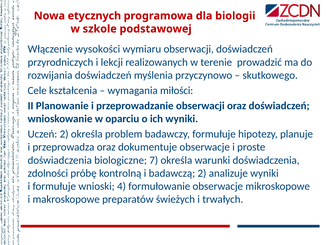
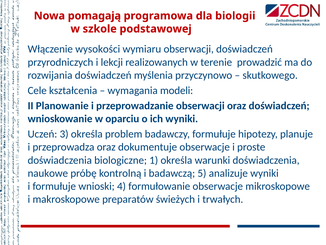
etycznych: etycznych -> pomagają (94, 16)
miłości: miłości -> modeli (177, 90)
Uczeń 2: 2 -> 3 (64, 134)
7: 7 -> 1 (154, 160)
zdolności: zdolności -> naukowe (48, 173)
badawczą 2: 2 -> 5 (202, 173)
